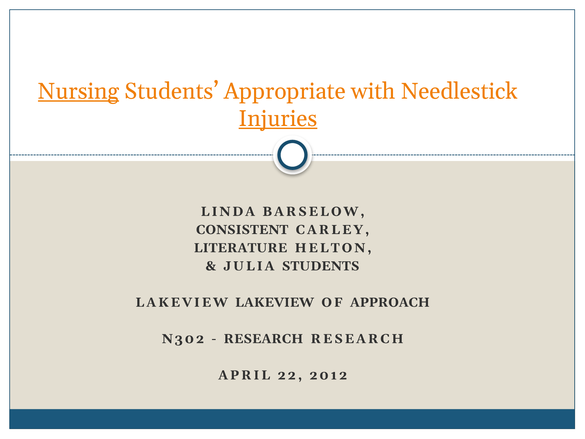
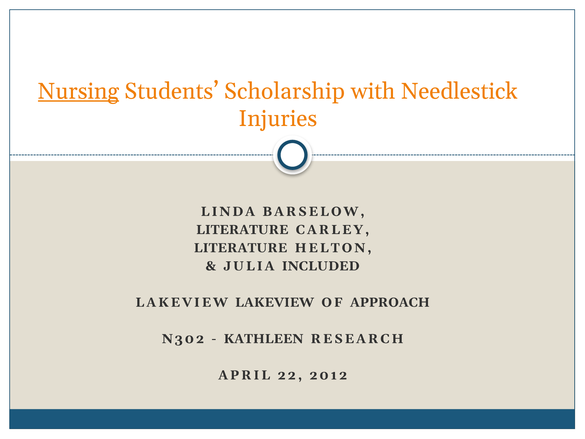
Appropriate: Appropriate -> Scholarship (285, 91)
Injuries underline: present -> none (278, 119)
CONSISTENT: CONSISTENT -> LITERATURE (242, 230)
JULIA STUDENTS: STUDENTS -> INCLUDED (321, 266)
RESEARCH: RESEARCH -> KATHLEEN (263, 339)
